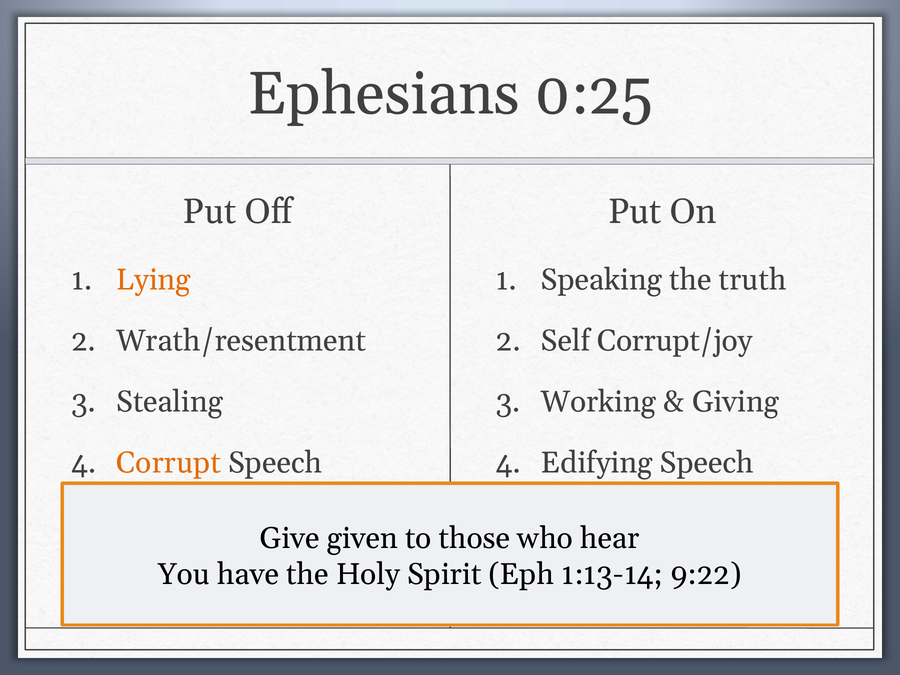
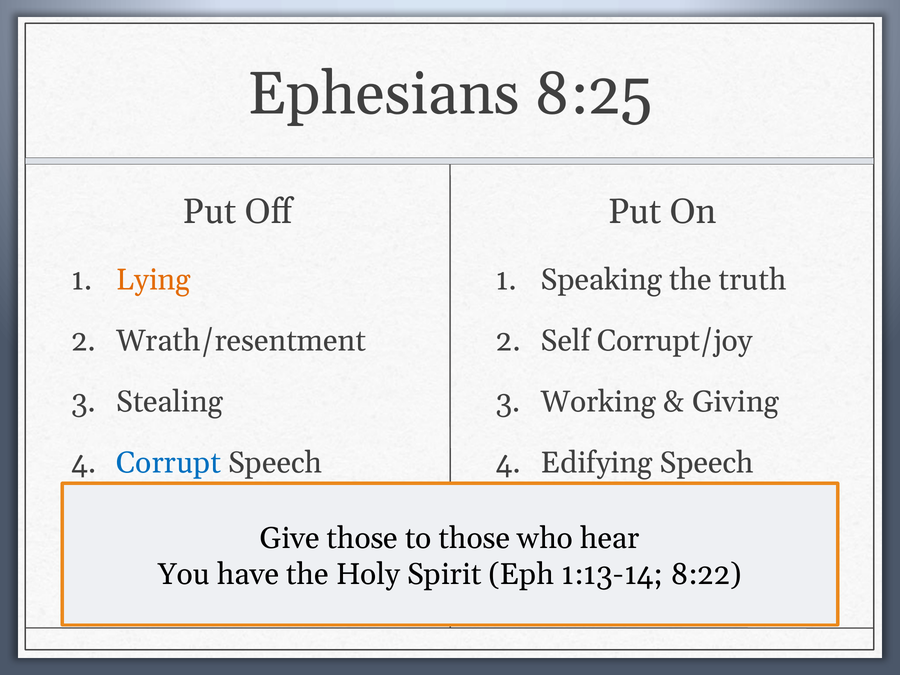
0:25: 0:25 -> 8:25 (593, 94)
Corrupt colour: orange -> blue (169, 463)
Give given: given -> those (362, 538)
9:22: 9:22 -> 8:22 (706, 574)
